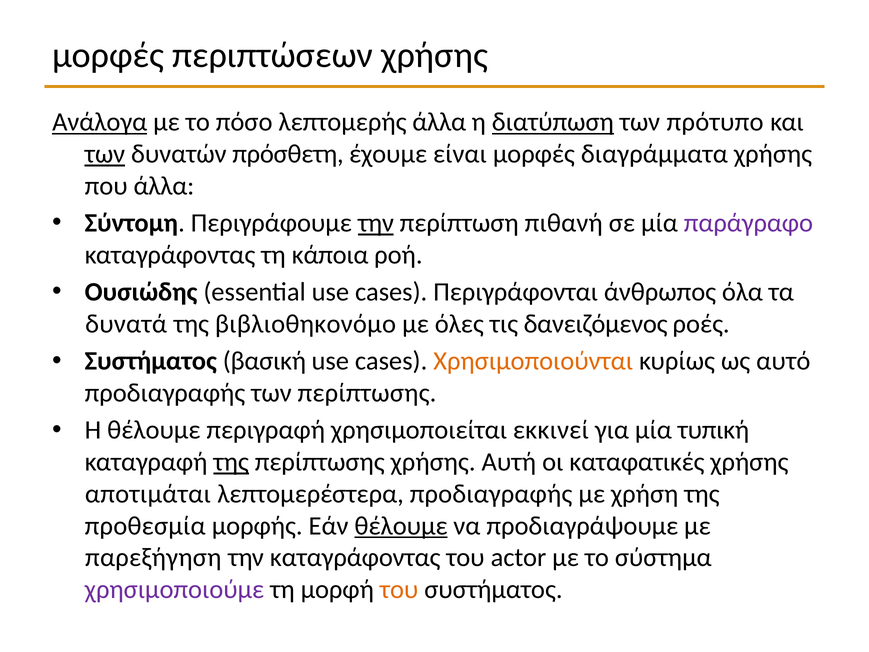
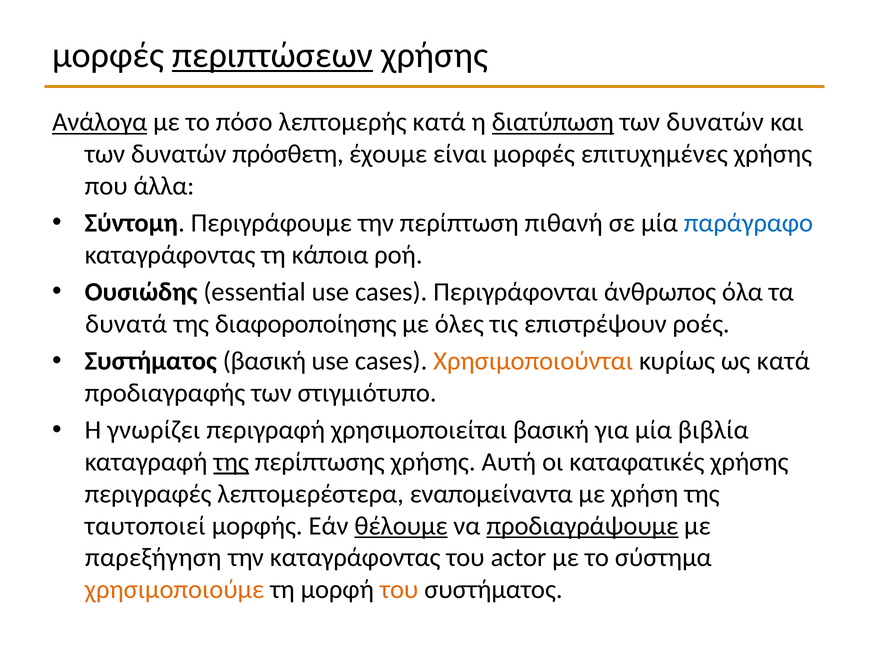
περιπτώσεων underline: none -> present (273, 55)
λεπτομερής άλλα: άλλα -> κατά (439, 122)
πρότυπο: πρότυπο -> δυνατών (715, 122)
των underline: present -> none (105, 154)
διαγράμματα: διαγράμματα -> επιτυχημένες (654, 154)
την underline: present -> none (376, 223)
παράγραφο colour: purple -> blue (748, 223)
βιβλιοθηκονόμο: βιβλιοθηκονόμο -> διαφοροποίησης (306, 324)
δανειζόμενος: δανειζόμενος -> επιστρέψουν (595, 324)
ως αυτό: αυτό -> κατά (783, 361)
των περίπτωσης: περίπτωσης -> στιγμιότυπο (367, 393)
Η θέλουμε: θέλουμε -> γνωρίζει (154, 430)
χρησιμοποιείται εκκινεί: εκκινεί -> βασική (551, 430)
τυπική: τυπική -> βιβλία (713, 430)
αποτιμάται: αποτιμάται -> περιγραφές (148, 494)
λεπτομερέστερα προδιαγραφής: προδιαγραφής -> εναπομείναντα (491, 494)
προθεσμία: προθεσμία -> ταυτοποιεί (145, 526)
προδιαγράψουμε underline: none -> present (582, 526)
χρησιμοποιούμε colour: purple -> orange (174, 589)
